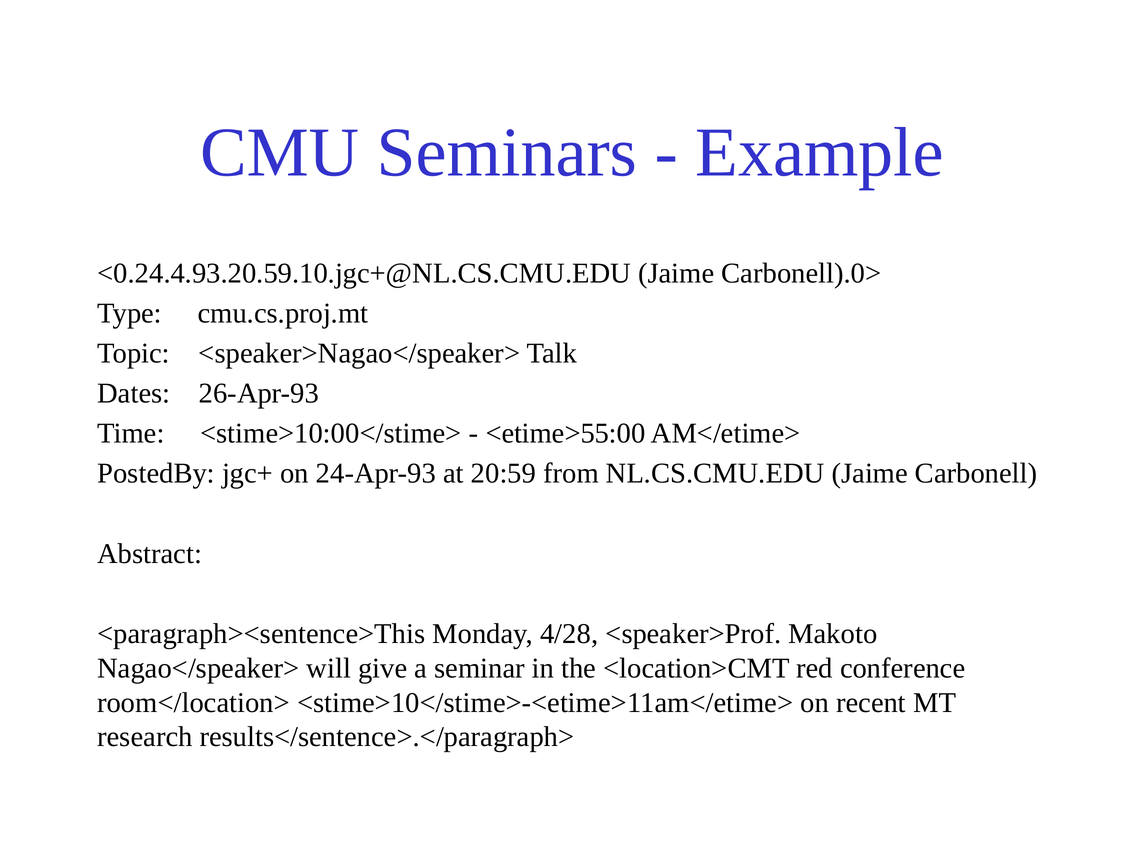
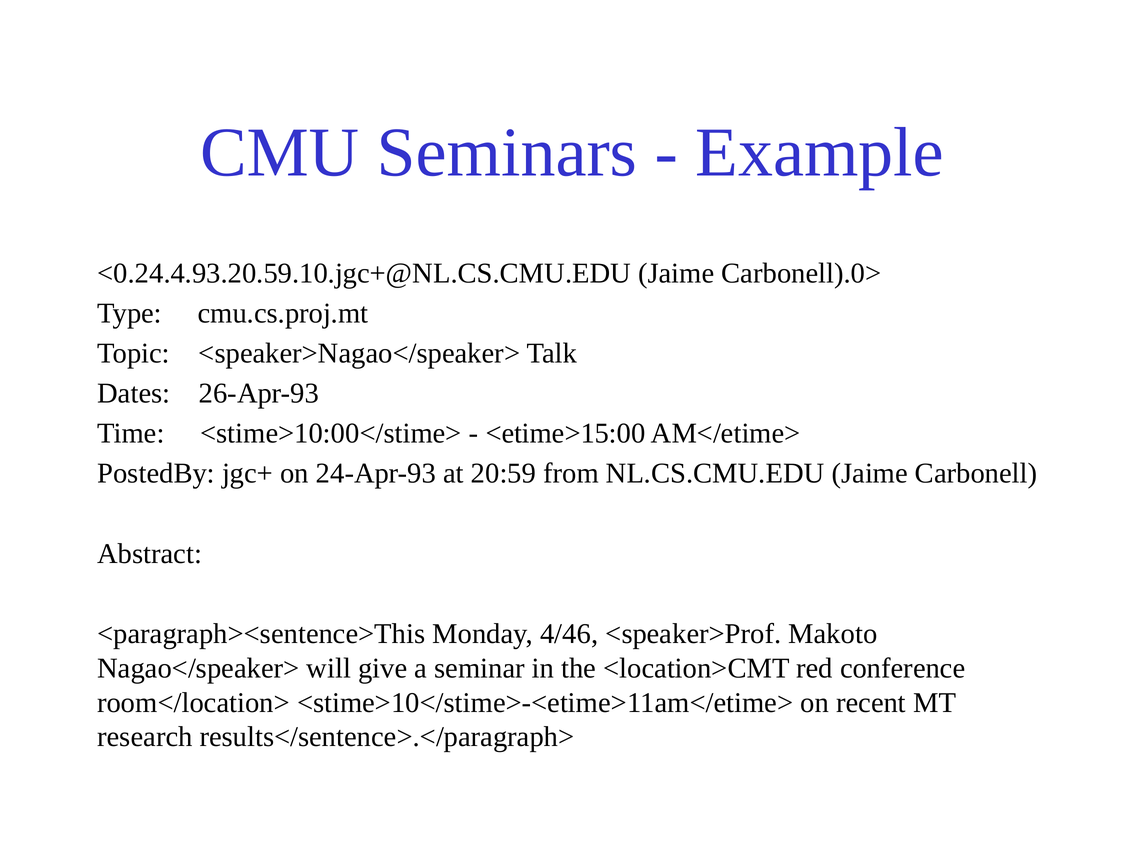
<etime>55:00: <etime>55:00 -> <etime>15:00 (565, 433)
4/28: 4/28 -> 4/46 (569, 634)
